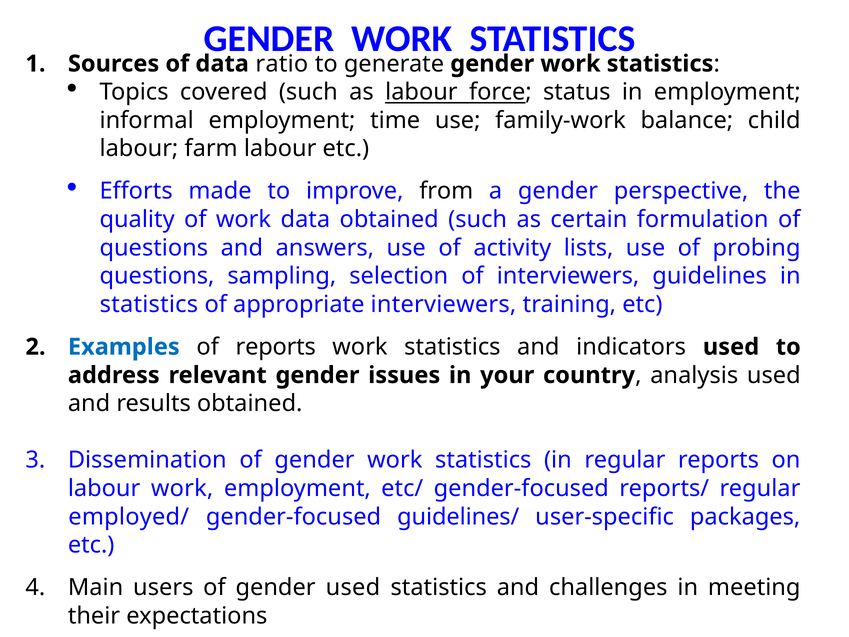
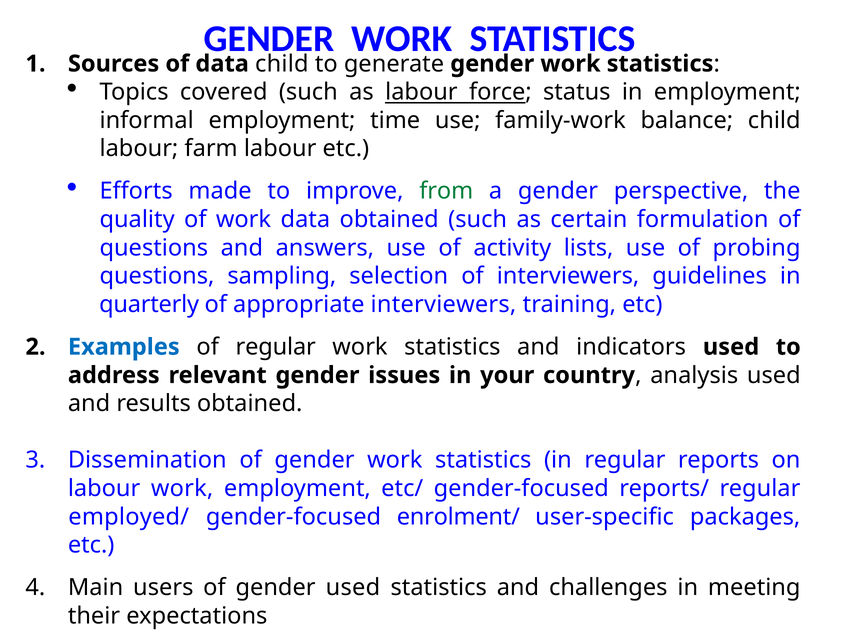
data ratio: ratio -> child (282, 64)
from colour: black -> green (446, 191)
statistics: statistics -> quarterly (149, 304)
of reports: reports -> regular (276, 347)
guidelines/: guidelines/ -> enrolment/ (458, 517)
